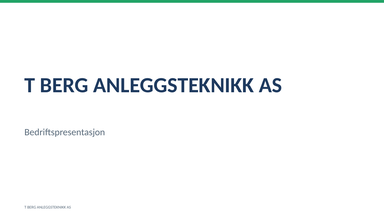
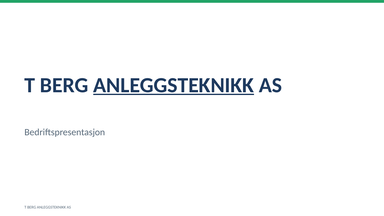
ANLEGGSTEKNIKK underline: none -> present (174, 85)
